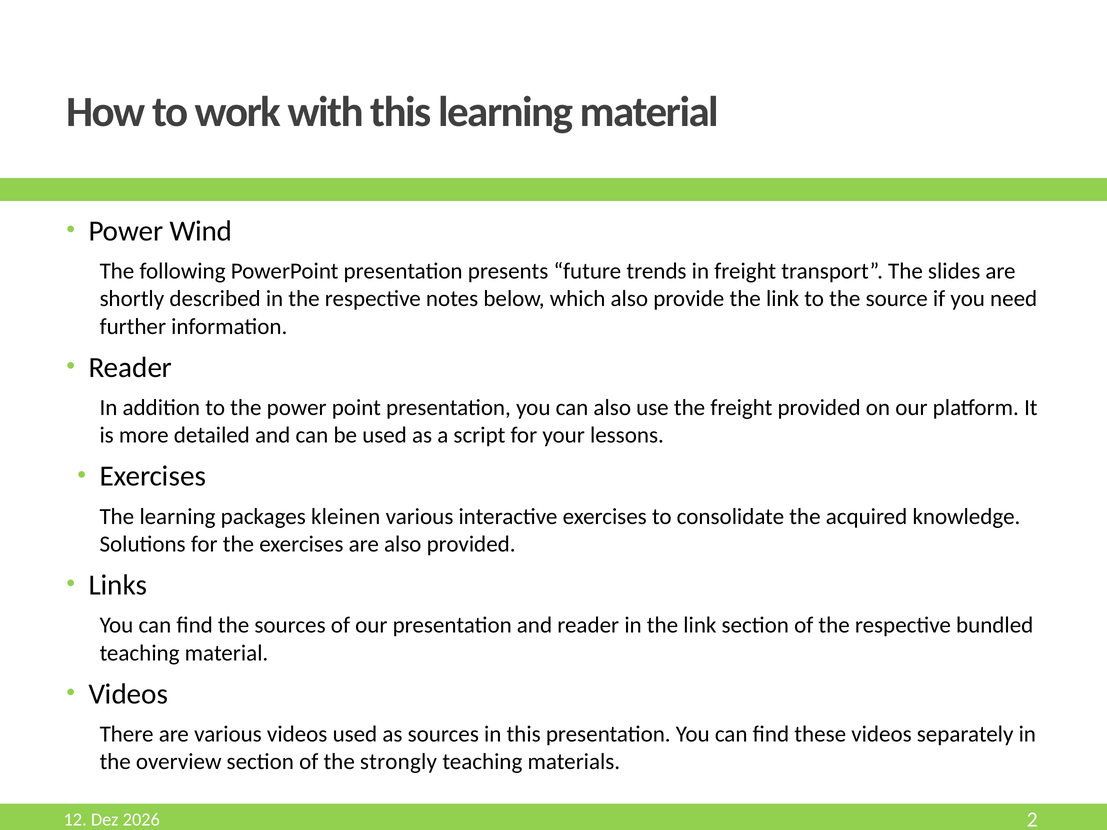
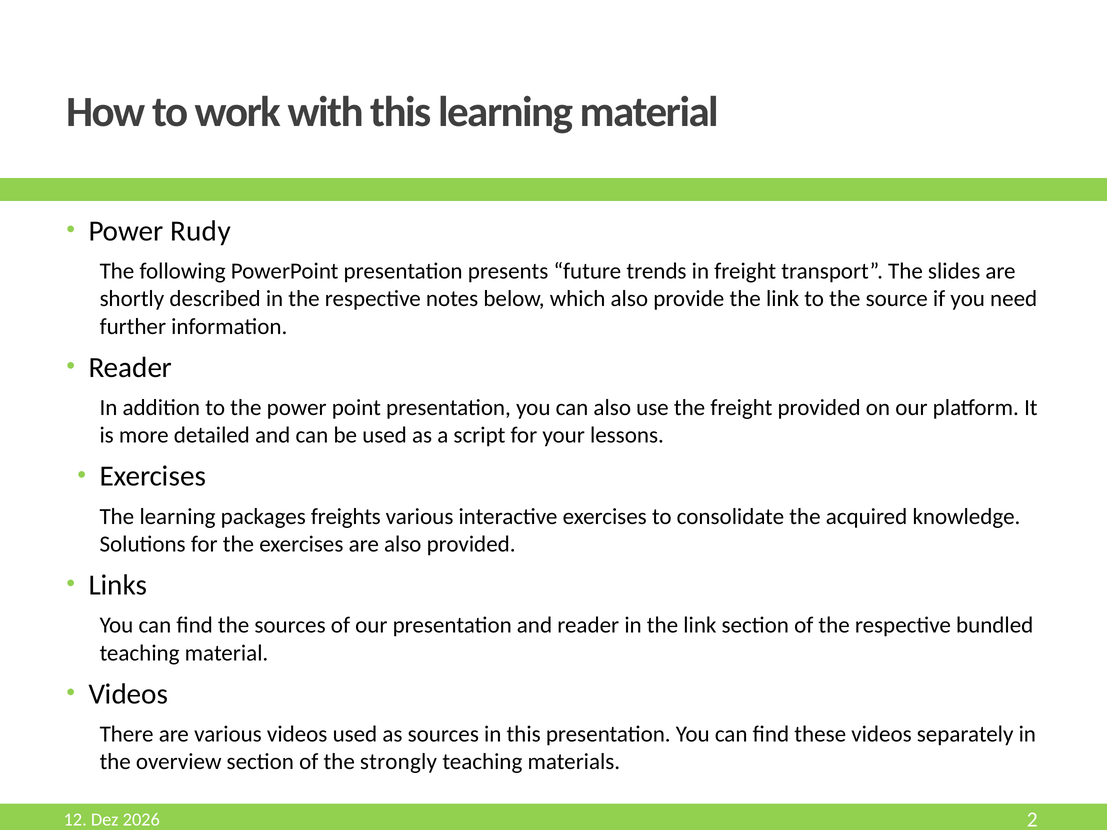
Wind: Wind -> Rudy (200, 231)
kleinen: kleinen -> freights (346, 517)
